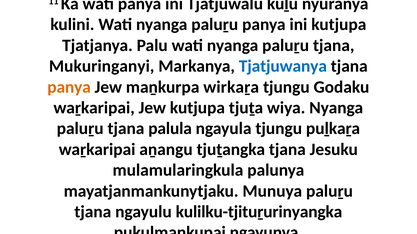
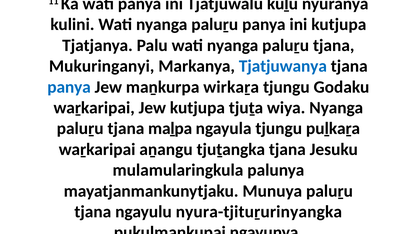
panya colour: orange -> blue (69, 87)
palula: palula -> maḻpa (170, 129)
kulilku-tjituṟurinyangka: kulilku-tjituṟurinyangka -> nyura-tjituṟurinyangka (259, 212)
